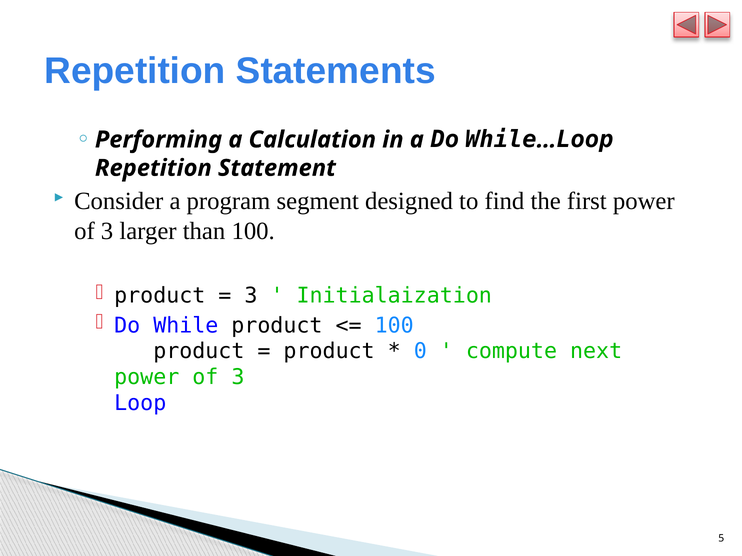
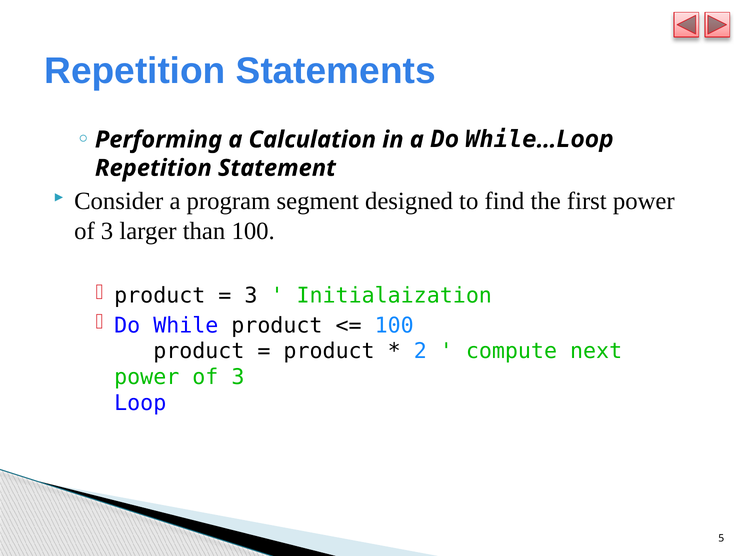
0: 0 -> 2 (420, 352)
